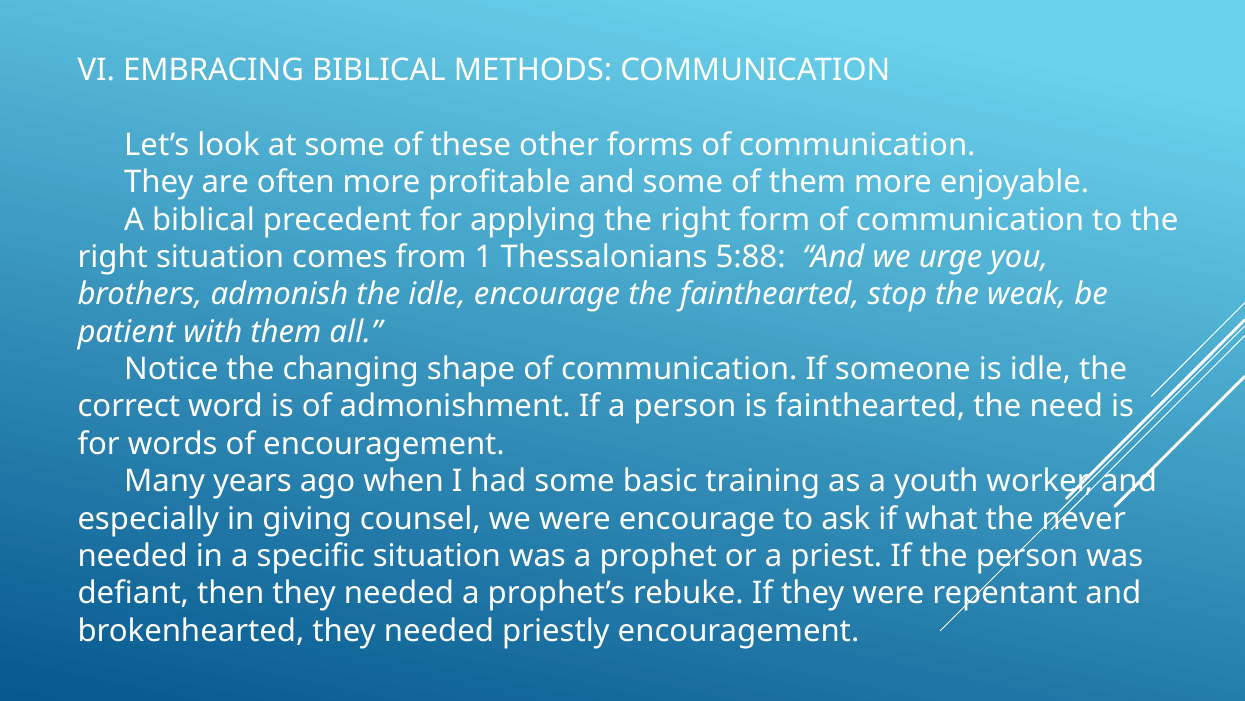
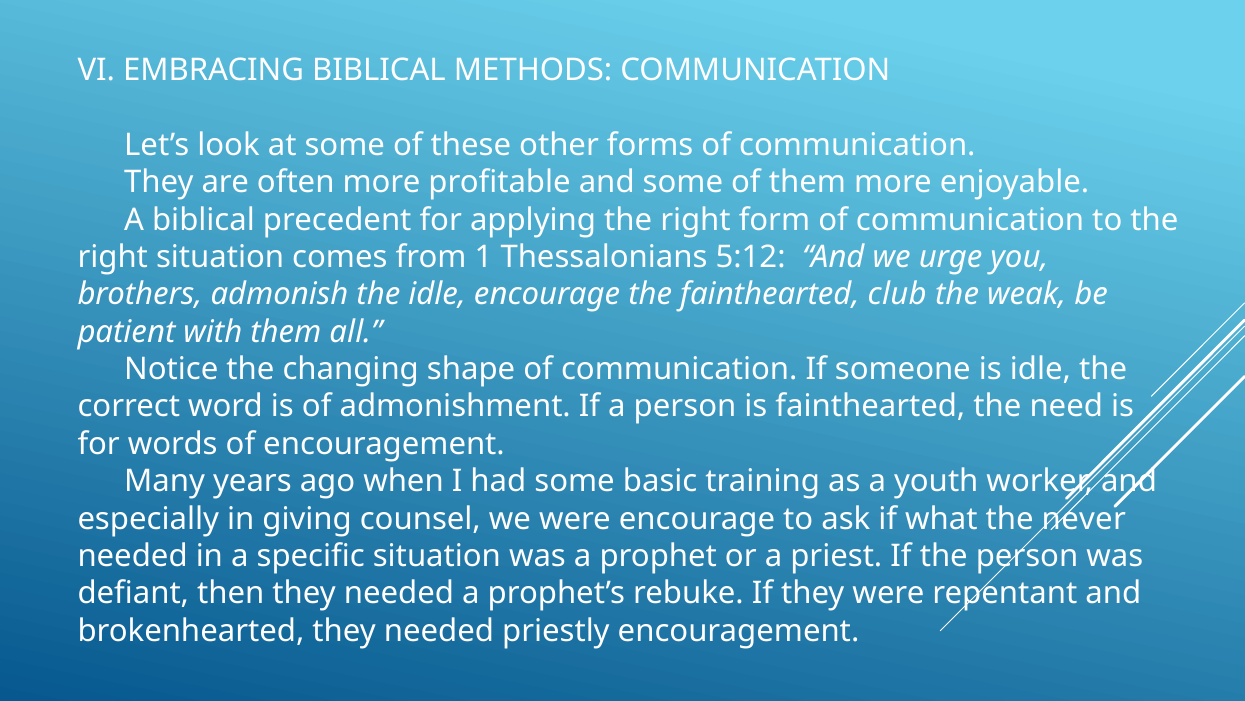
5:88: 5:88 -> 5:12 (751, 257)
stop: stop -> club (897, 294)
